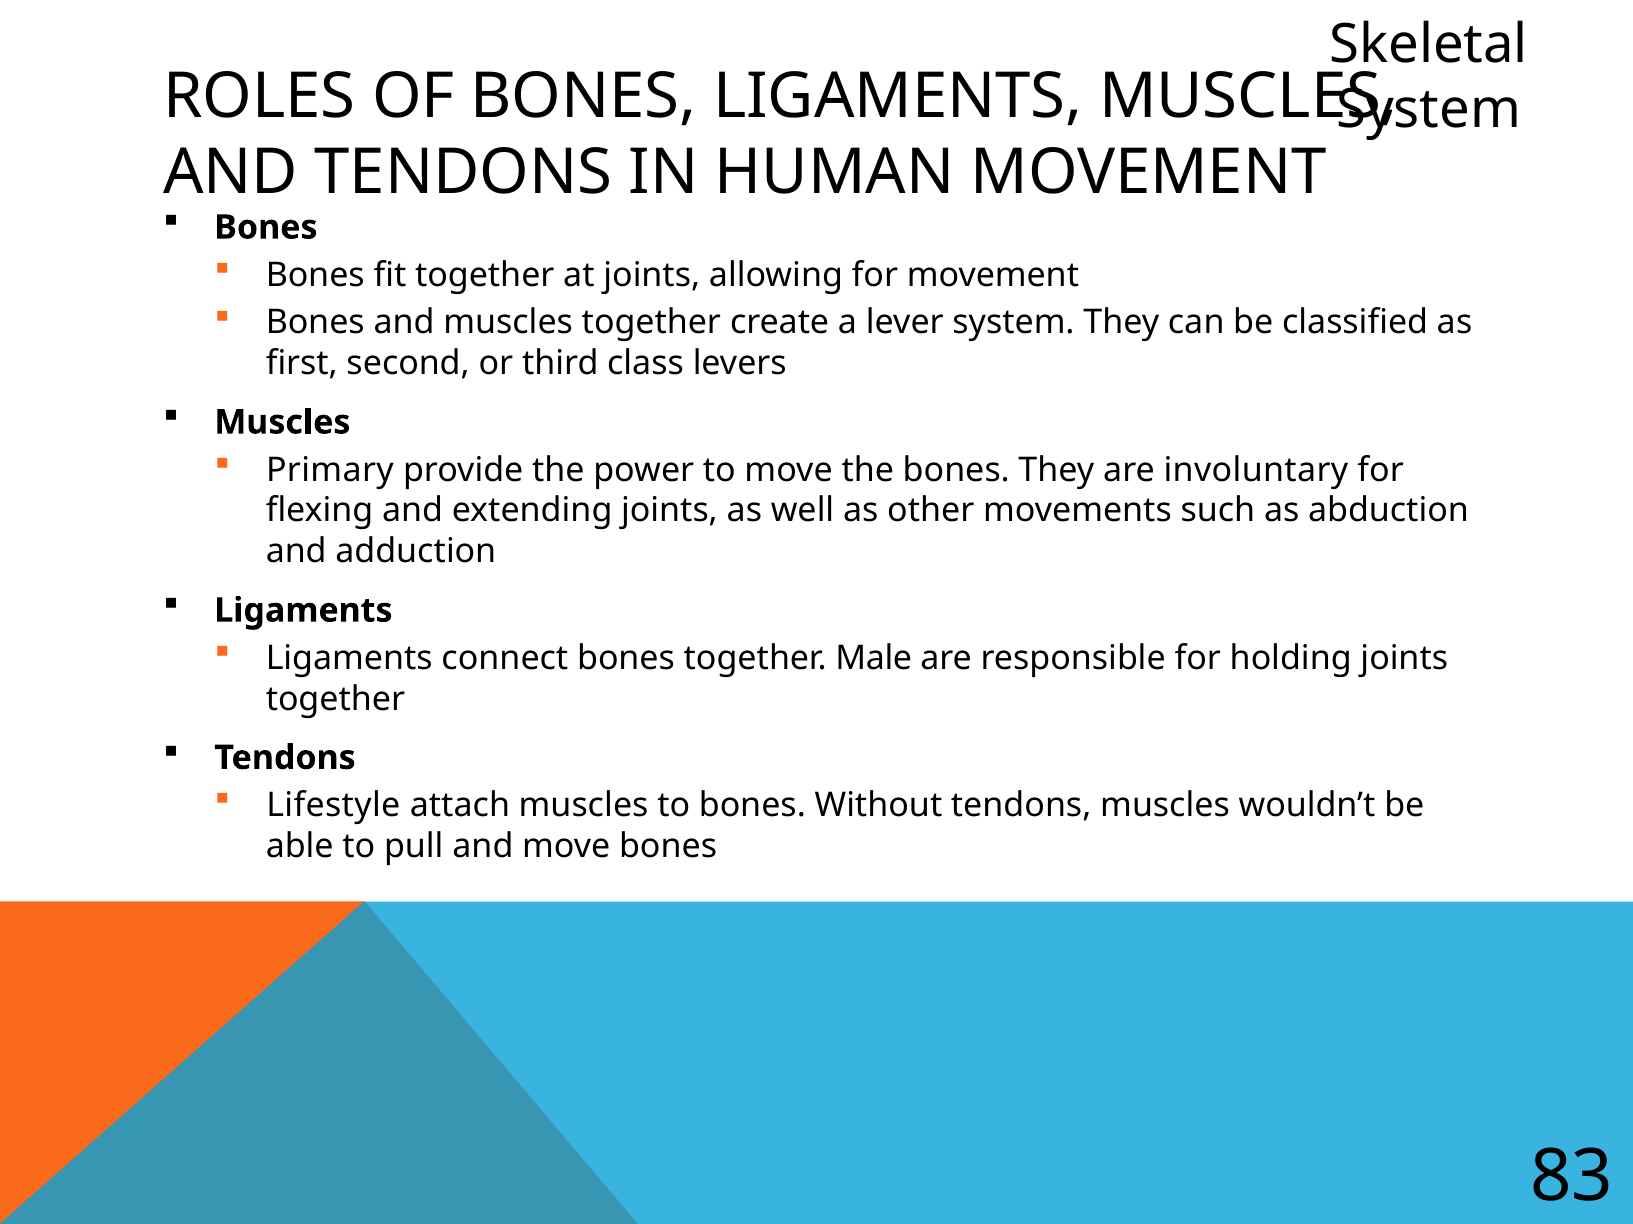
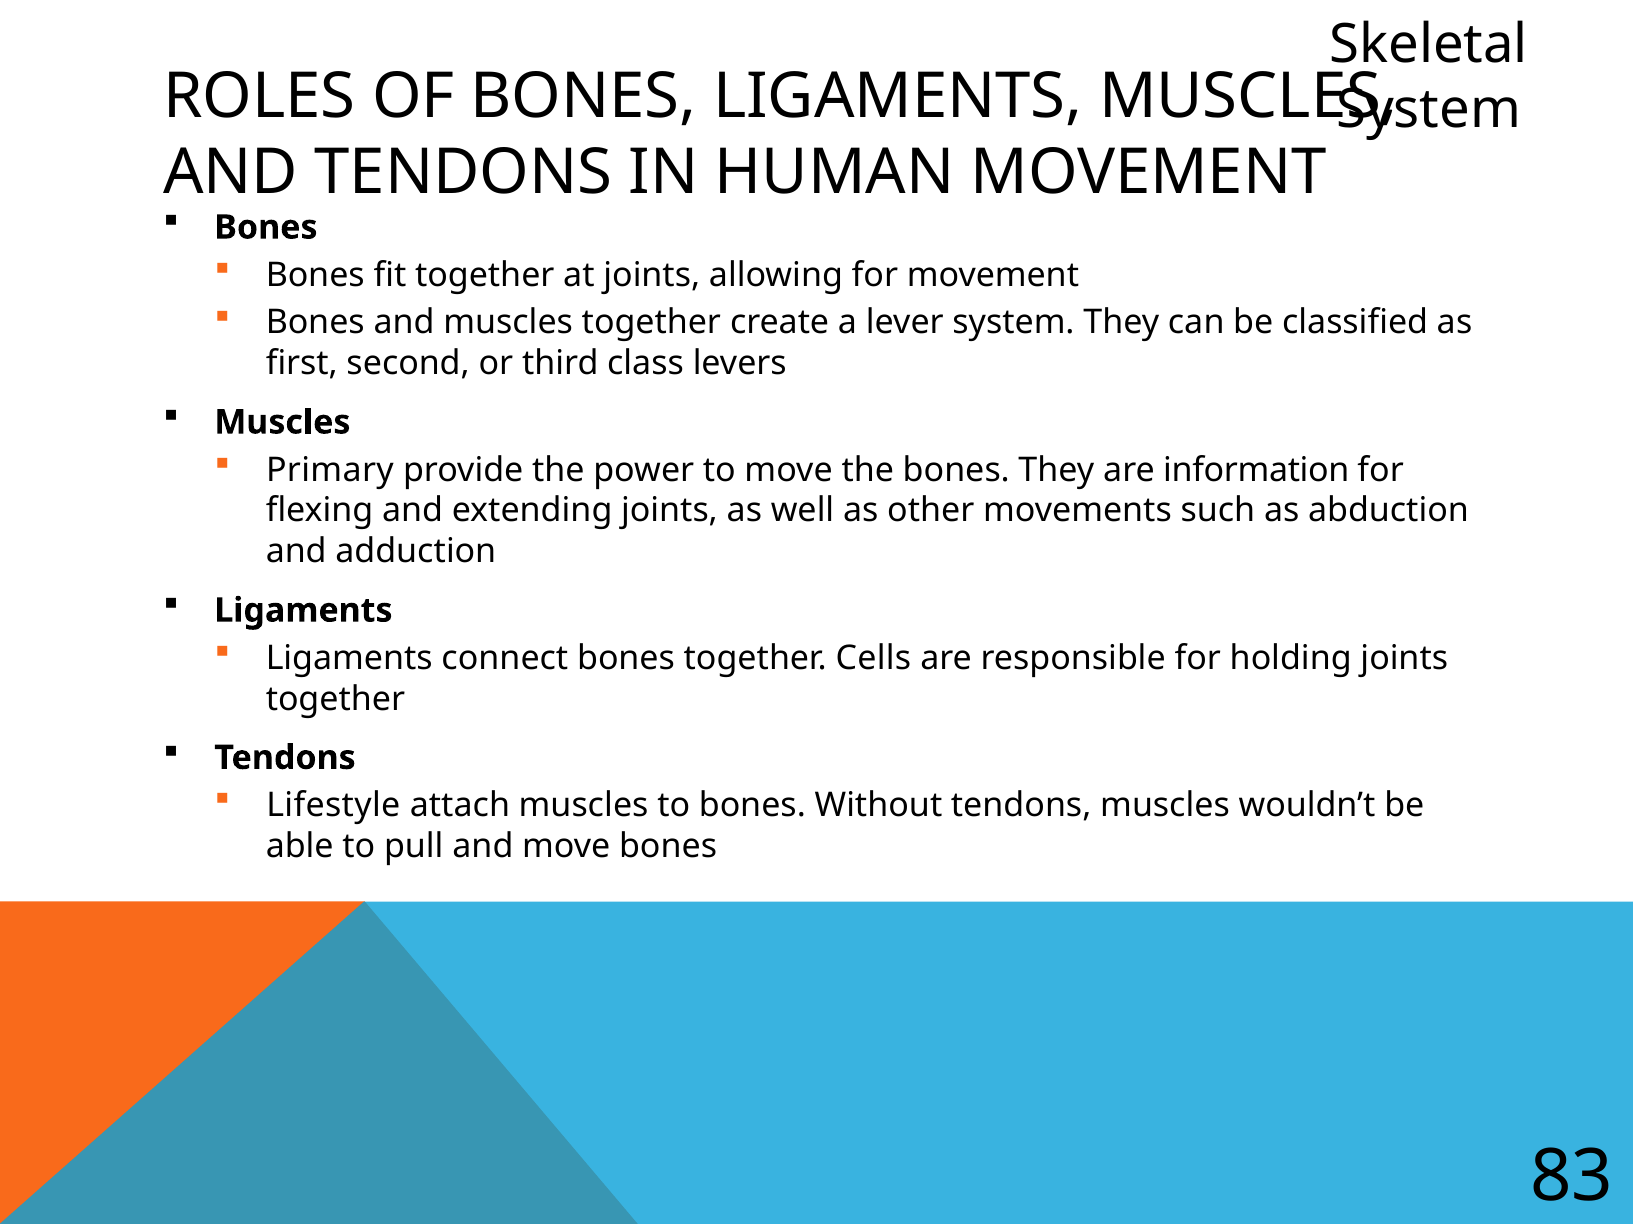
involuntary: involuntary -> information (1256, 470)
Male: Male -> Cells (873, 658)
